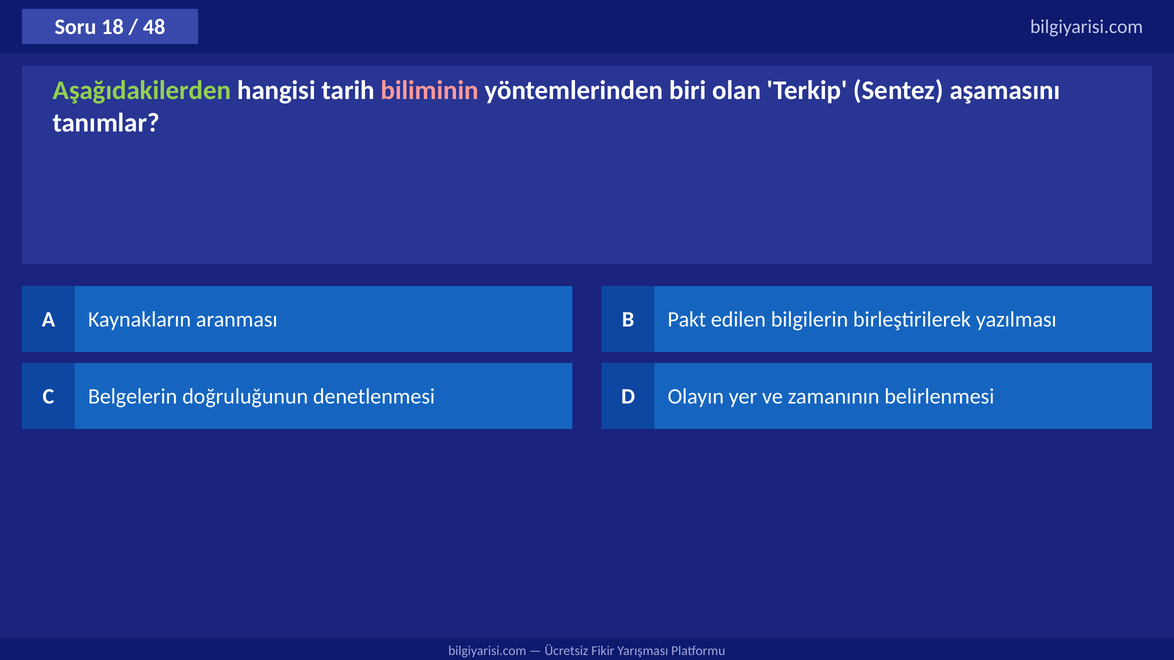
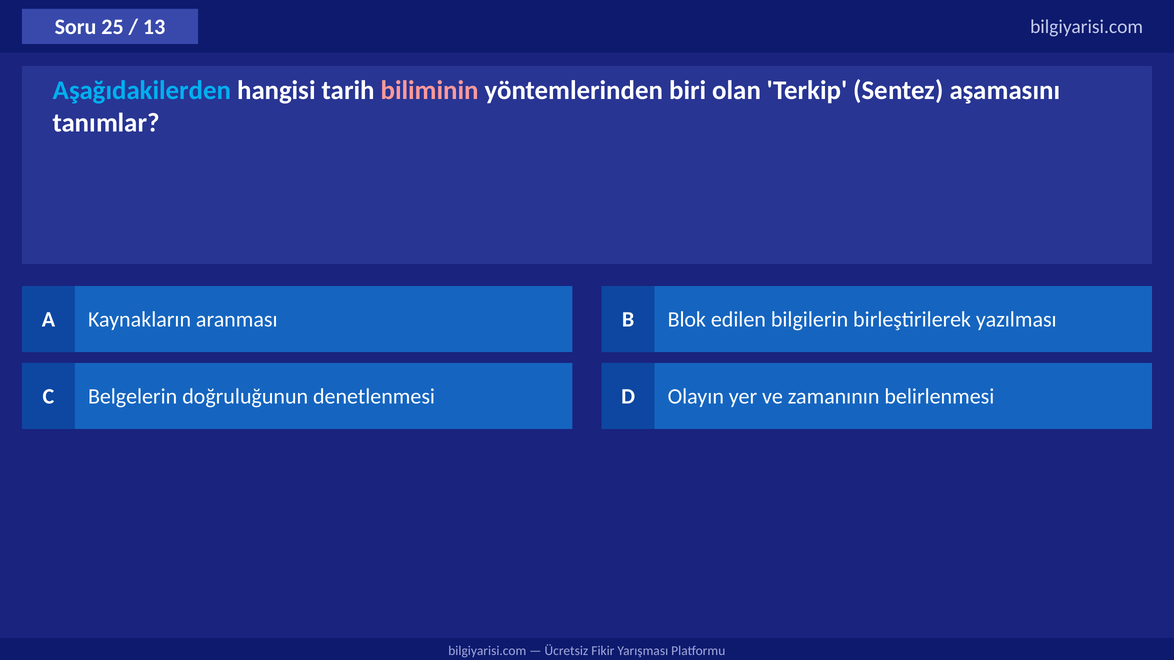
18: 18 -> 25 (113, 27)
48: 48 -> 13 (154, 27)
Aşağıdakilerden colour: light green -> light blue (142, 90)
Pakt: Pakt -> Blok (687, 319)
